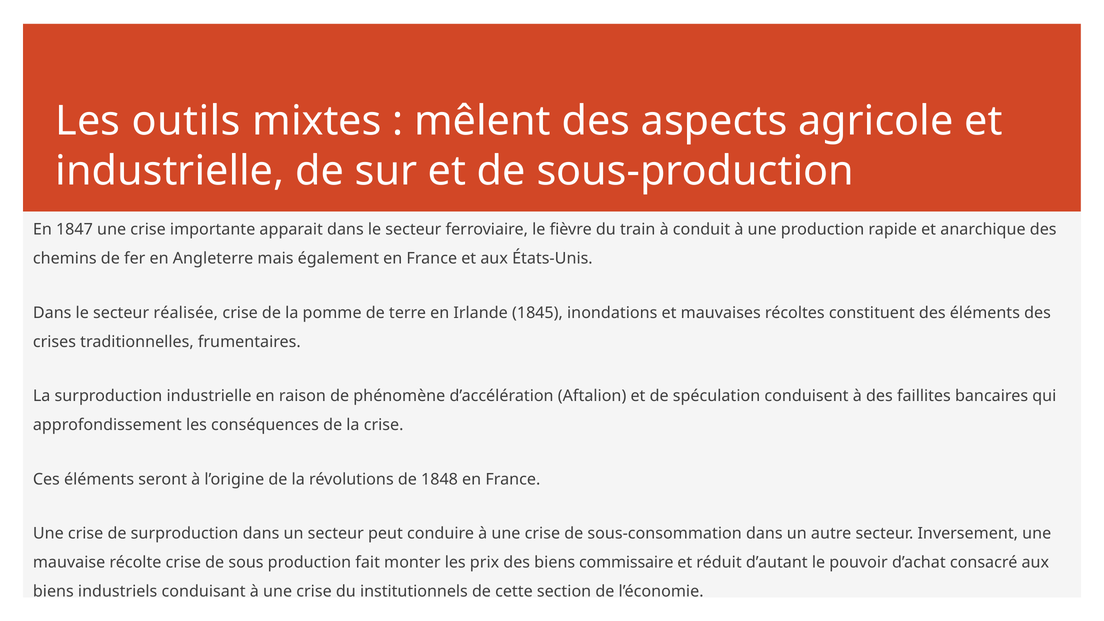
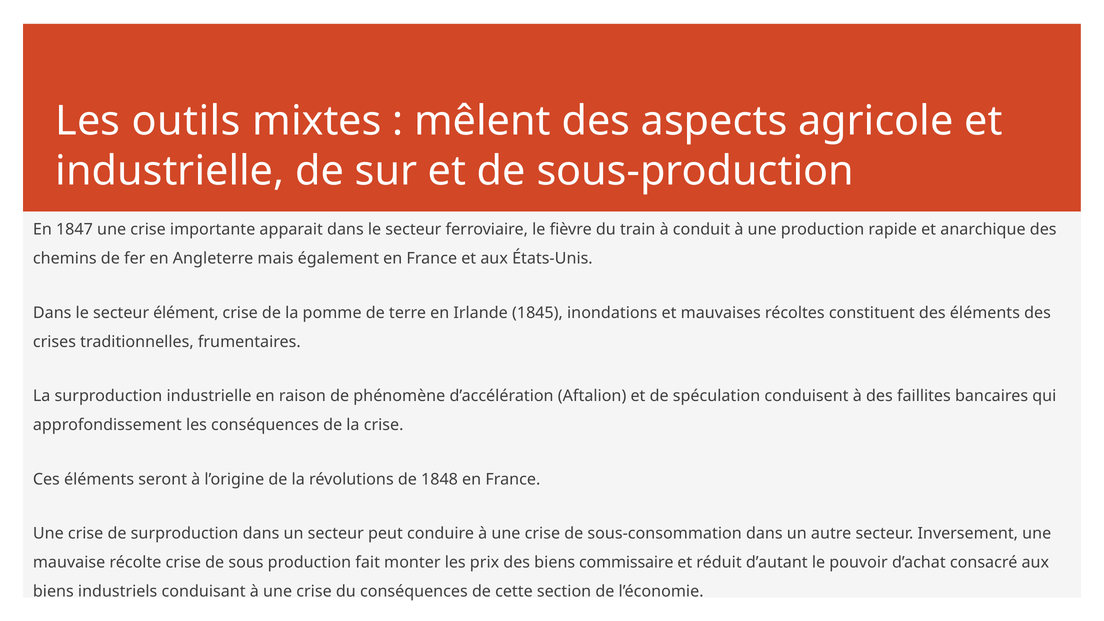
réalisée: réalisée -> élément (186, 313)
du institutionnels: institutionnels -> conséquences (414, 592)
